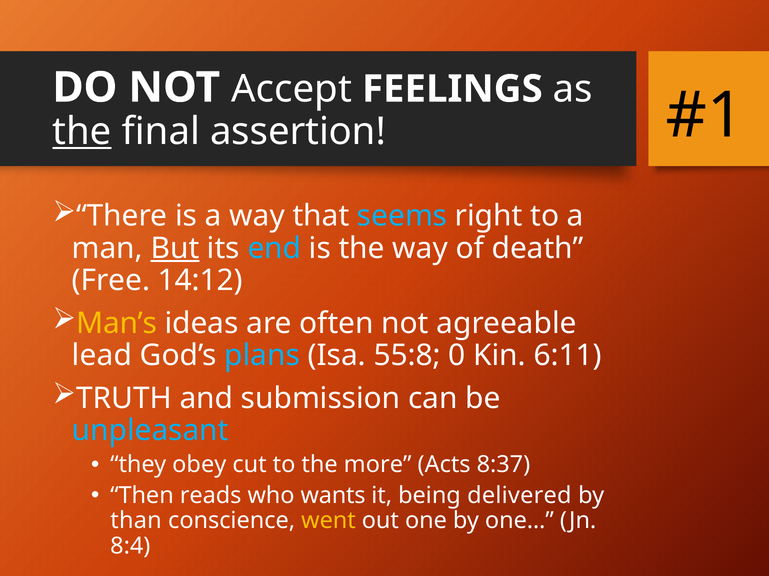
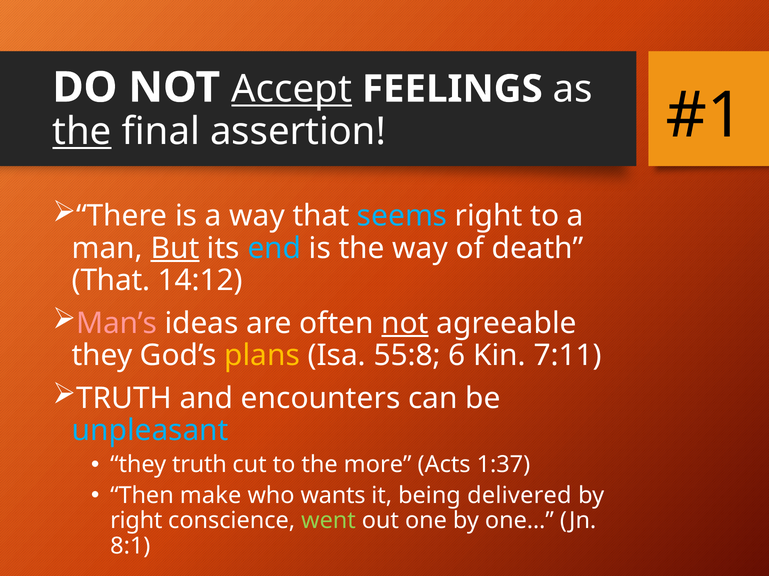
Accept underline: none -> present (292, 89)
Free: Free -> That (111, 281)
Man’s colour: yellow -> pink (117, 324)
not underline: none -> present (405, 324)
lead: lead -> they (102, 356)
plans colour: light blue -> yellow (262, 356)
0: 0 -> 6 (457, 356)
6:11: 6:11 -> 7:11 (568, 356)
submission: submission -> encounters (321, 399)
they obey: obey -> truth (199, 465)
8:37: 8:37 -> 1:37 (503, 465)
reads: reads -> make (211, 496)
than: than -> right (136, 521)
went colour: yellow -> light green (329, 521)
8:4: 8:4 -> 8:1 (130, 547)
